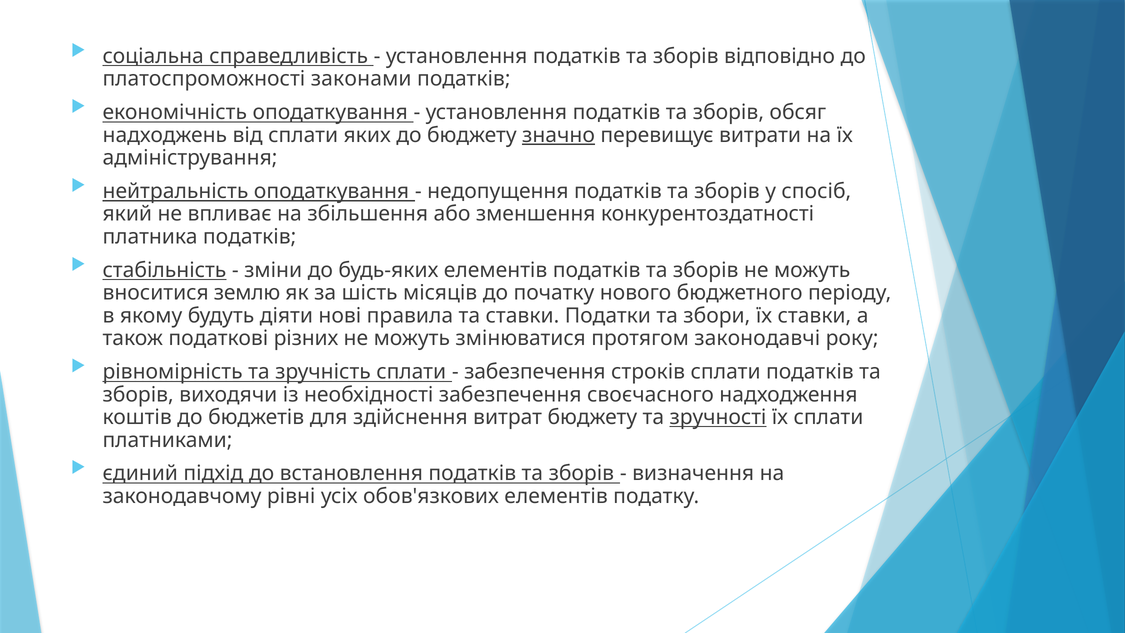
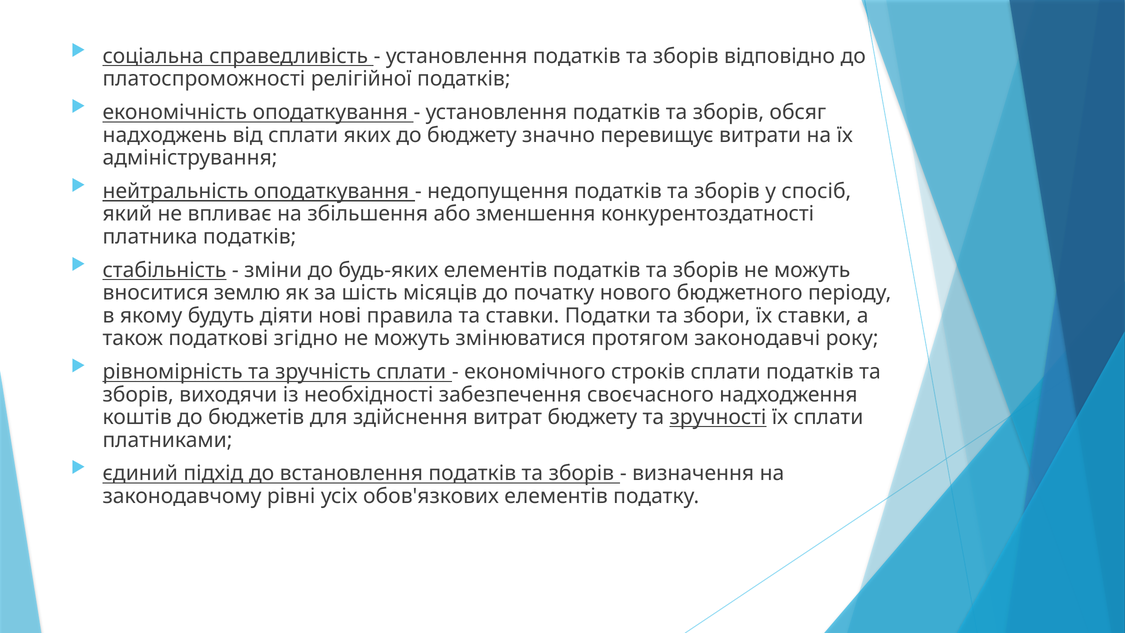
законами: законами -> релігійної (361, 79)
значно underline: present -> none (559, 135)
різних: різних -> згідно (306, 338)
забезпечення: забезпечення -> економічного (535, 372)
